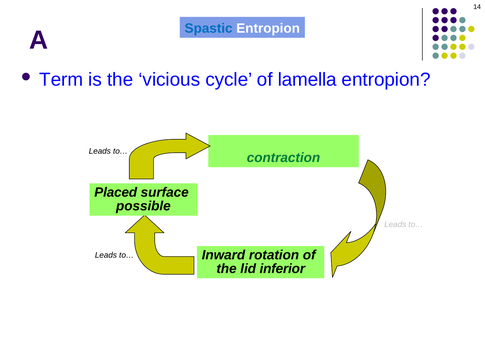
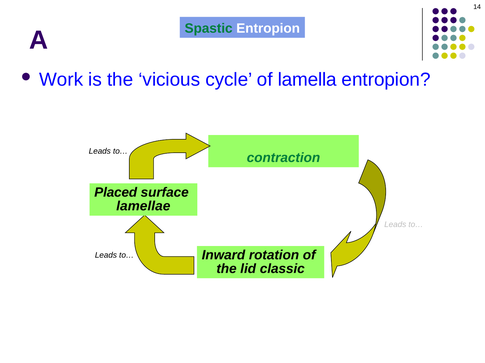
Spastic colour: blue -> green (209, 28)
Term: Term -> Work (61, 80)
possible: possible -> lamellae (143, 206)
inferior: inferior -> classic (282, 269)
